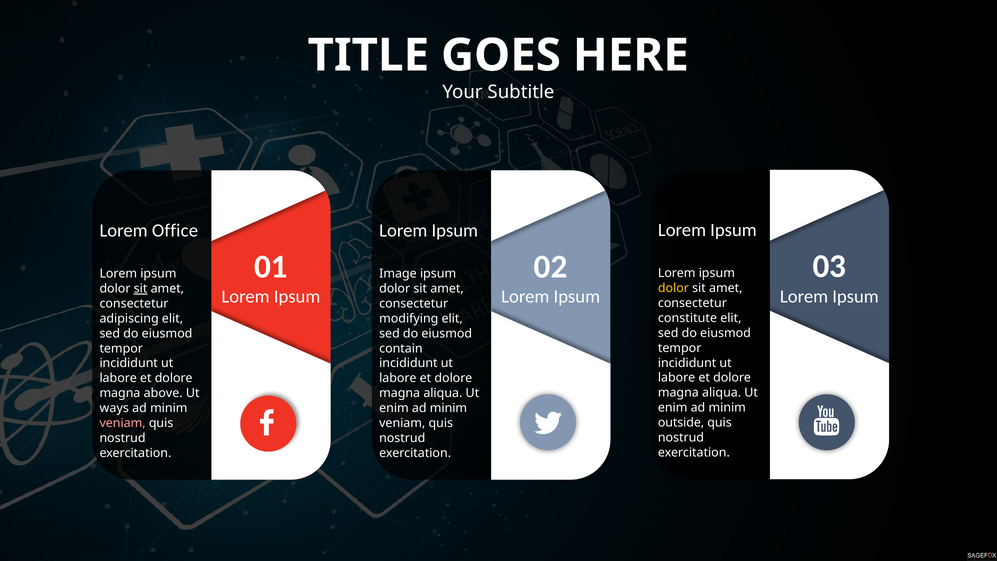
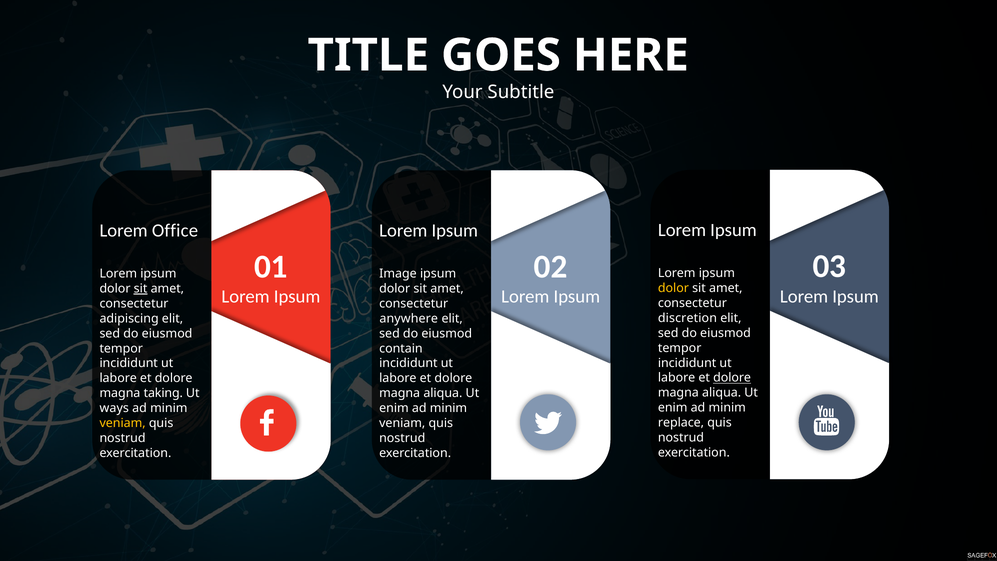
constitute: constitute -> discretion (687, 318)
modifying: modifying -> anywhere (409, 318)
dolore underline: none -> present (732, 378)
above: above -> taking (163, 393)
outside: outside -> replace (681, 423)
veniam colour: pink -> yellow (123, 423)
